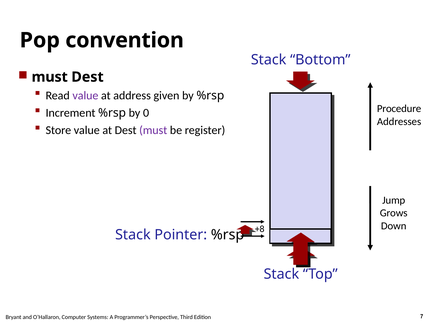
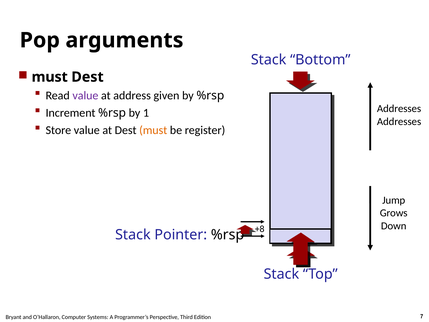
convention: convention -> arguments (124, 40)
Procedure: Procedure -> Addresses (399, 109)
0: 0 -> 1 (146, 113)
must colour: purple -> orange (153, 130)
